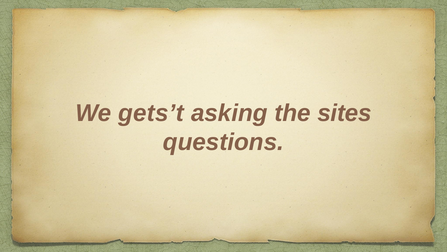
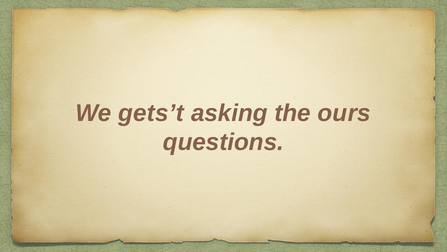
sites: sites -> ours (344, 113)
